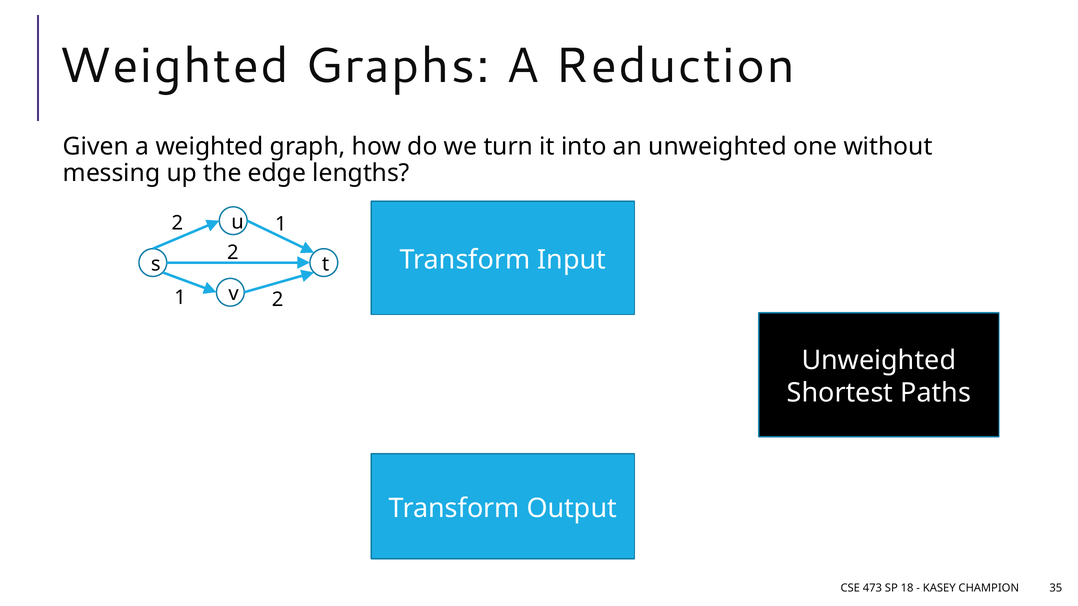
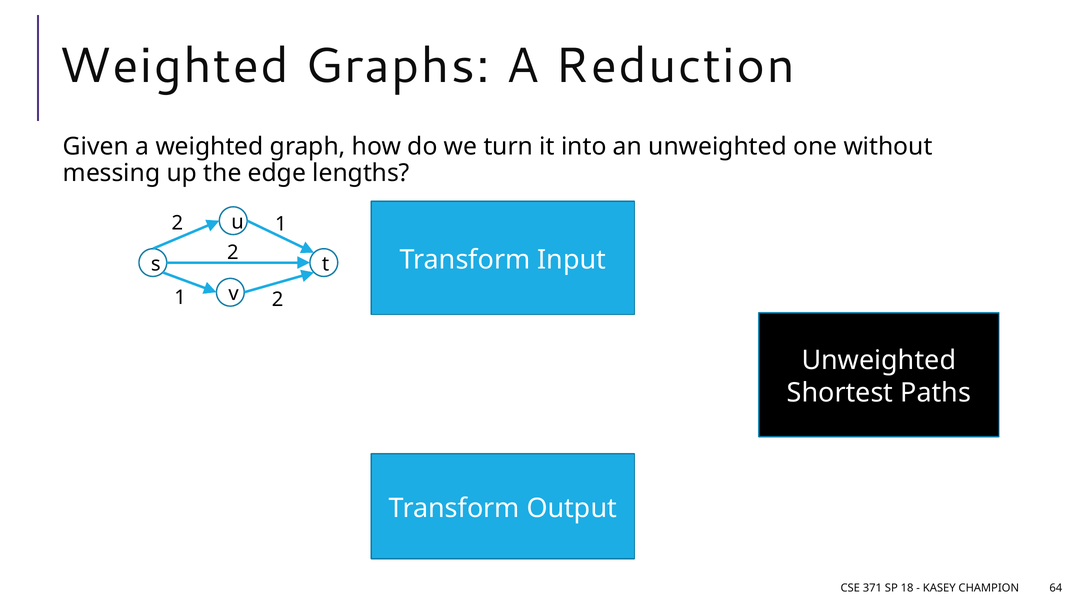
473: 473 -> 371 (872, 589)
35: 35 -> 64 (1056, 589)
